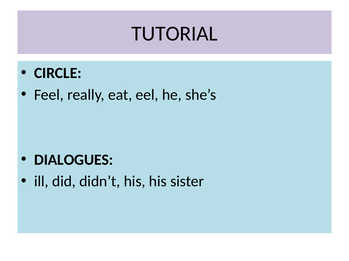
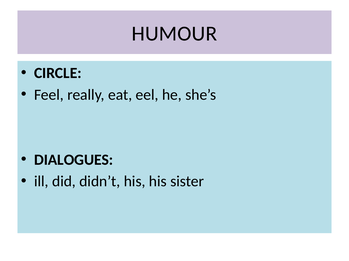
TUTORIAL: TUTORIAL -> HUMOUR (174, 34)
